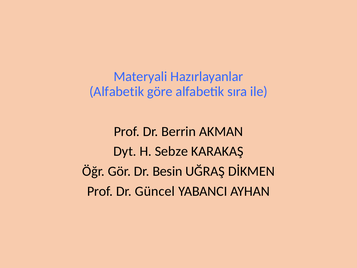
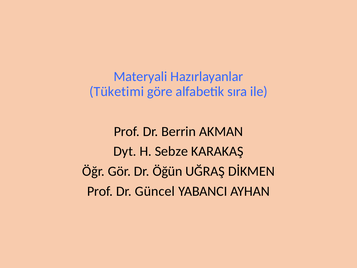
Alfabetik: Alfabetik -> Tüketimi (117, 91)
Besin: Besin -> Öğün (167, 171)
